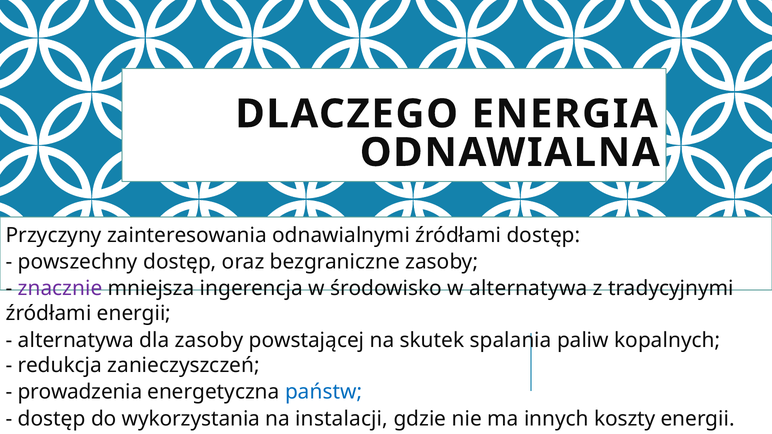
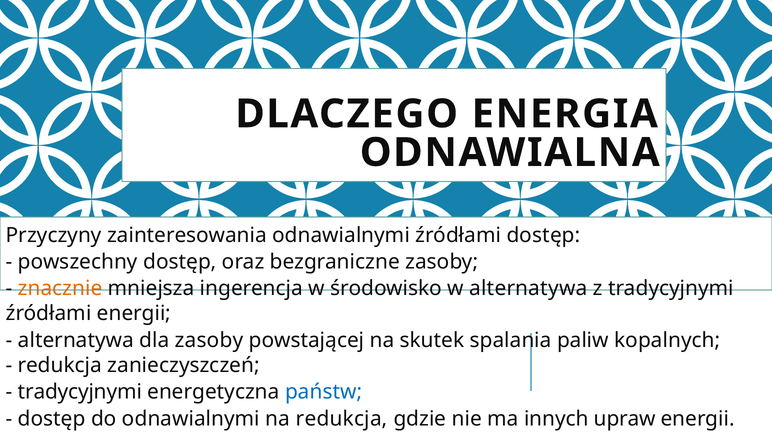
znacznie colour: purple -> orange (60, 289)
prowadzenia: prowadzenia -> tradycyjnymi (80, 392)
do wykorzystania: wykorzystania -> odnawialnymi (191, 419)
na instalacji: instalacji -> redukcja (342, 419)
koszty: koszty -> upraw (625, 419)
